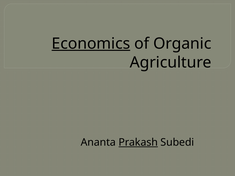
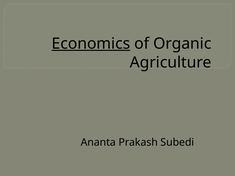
Prakash underline: present -> none (138, 143)
